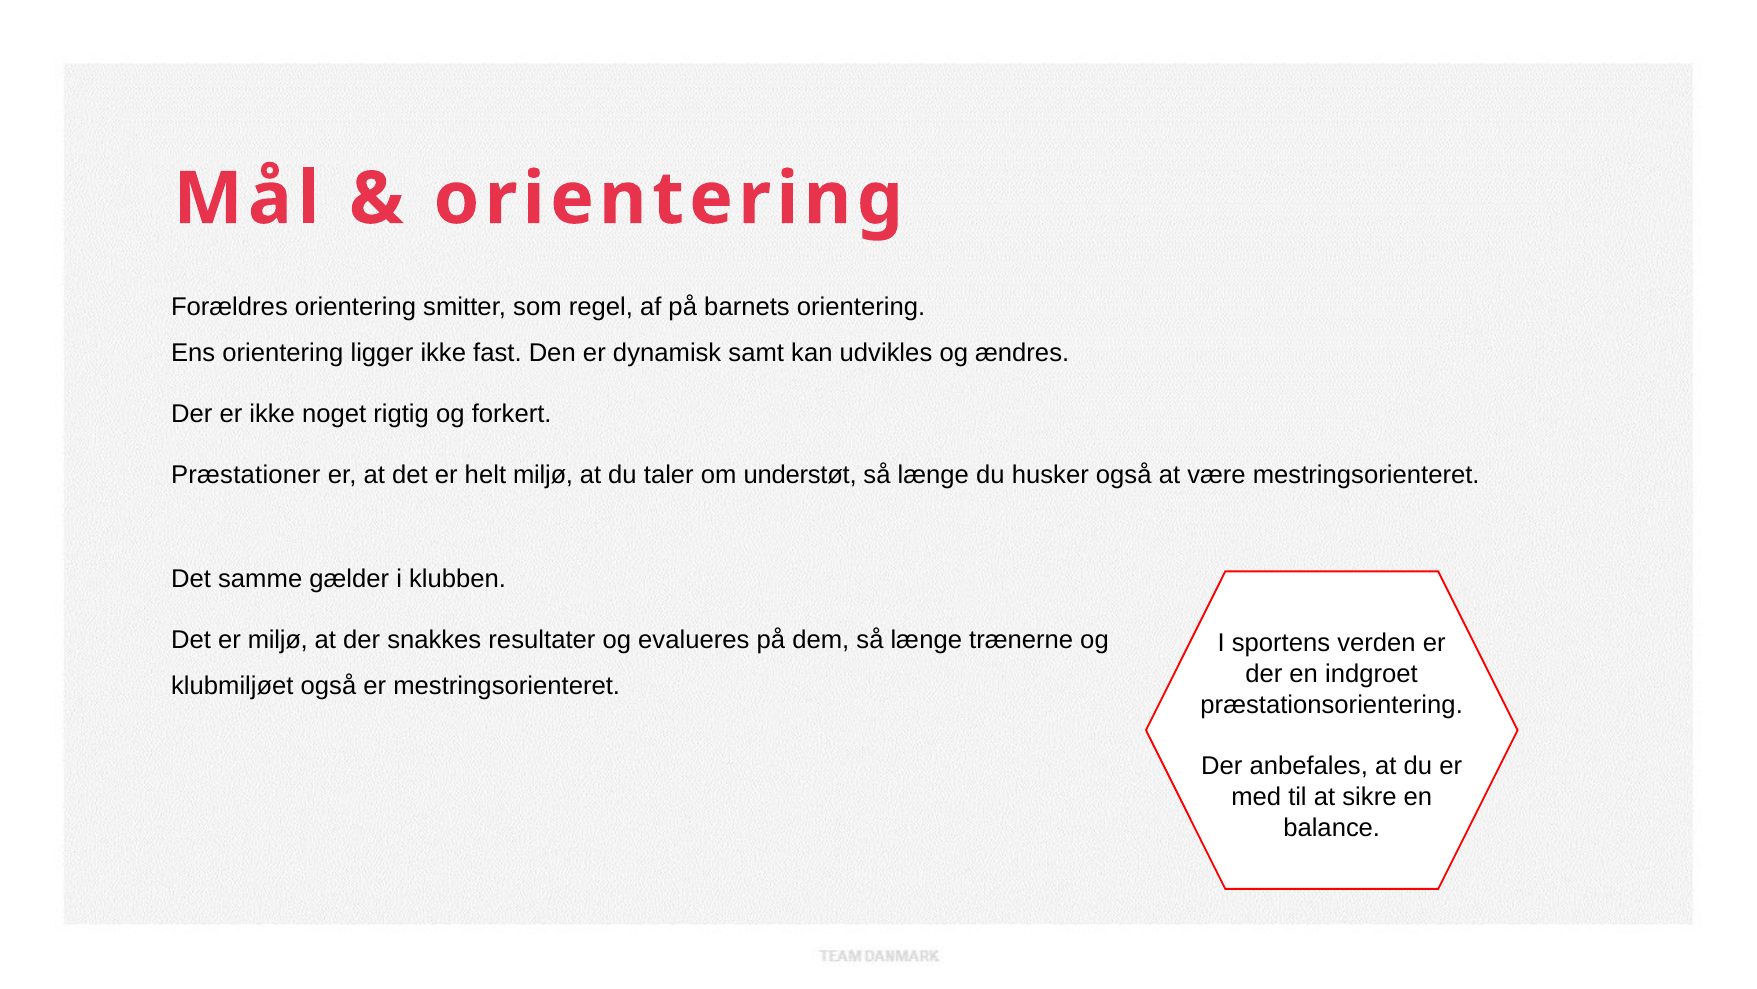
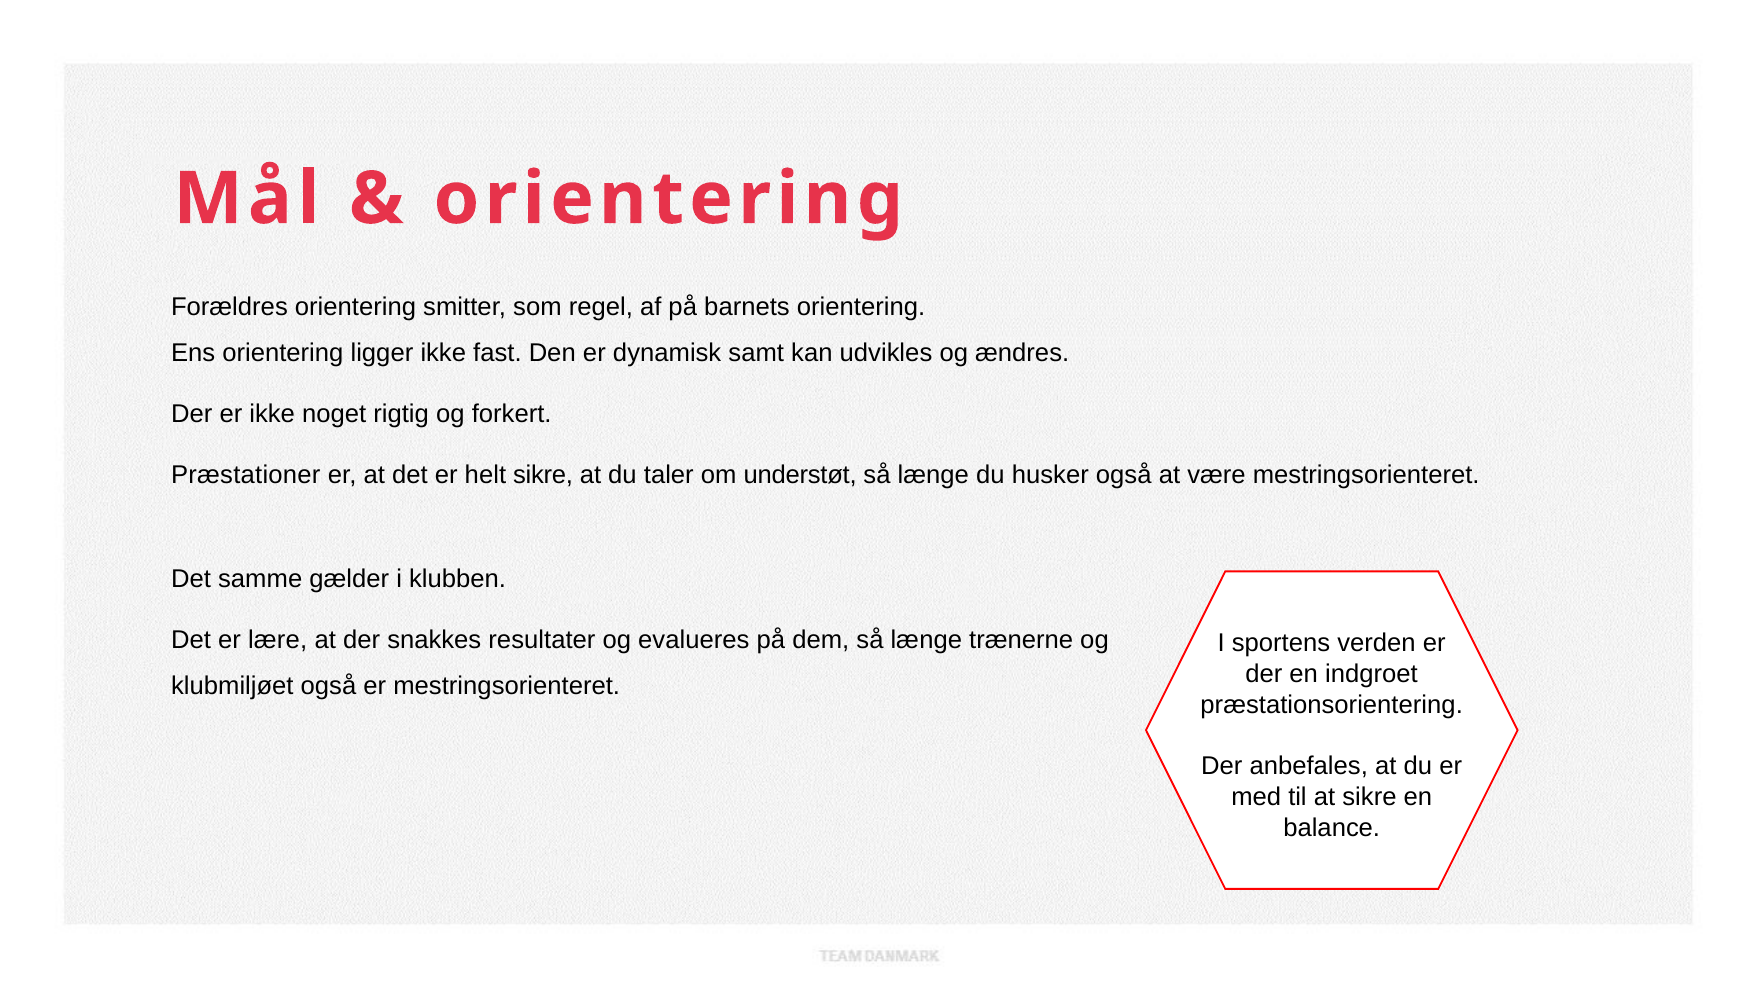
helt miljø: miljø -> sikre (543, 475)
er miljø: miljø -> lære (278, 639)
